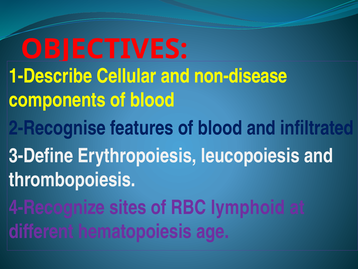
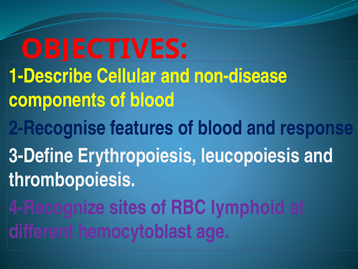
infiltrated: infiltrated -> response (317, 128)
hematopoiesis: hematopoiesis -> hemocytoblast (135, 231)
